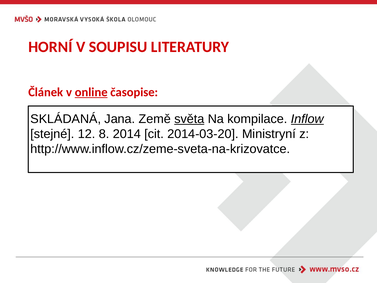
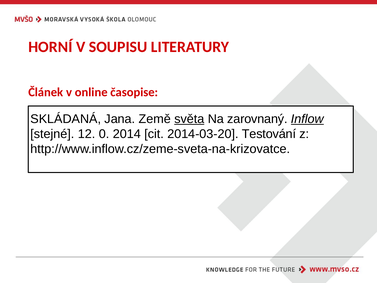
online underline: present -> none (91, 92)
kompilace: kompilace -> zarovnaný (257, 119)
8: 8 -> 0 (104, 134)
Ministryní: Ministryní -> Testování (269, 134)
